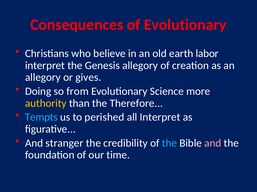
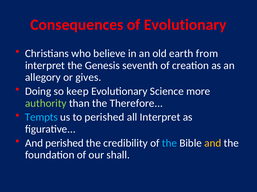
labor: labor -> from (207, 54)
Genesis allegory: allegory -> seventh (140, 66)
from: from -> keep (78, 92)
authority colour: yellow -> light green (46, 104)
And stranger: stranger -> perished (65, 144)
and colour: pink -> yellow (213, 144)
time: time -> shall (118, 156)
